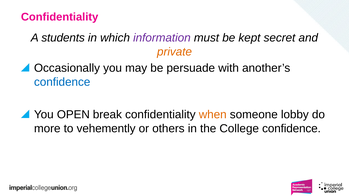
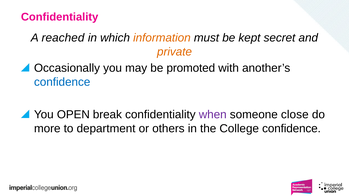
students: students -> reached (63, 38)
information colour: purple -> orange (162, 38)
persuade: persuade -> promoted (191, 68)
when colour: orange -> purple (213, 115)
lobby: lobby -> close (295, 115)
vehemently: vehemently -> department (106, 129)
